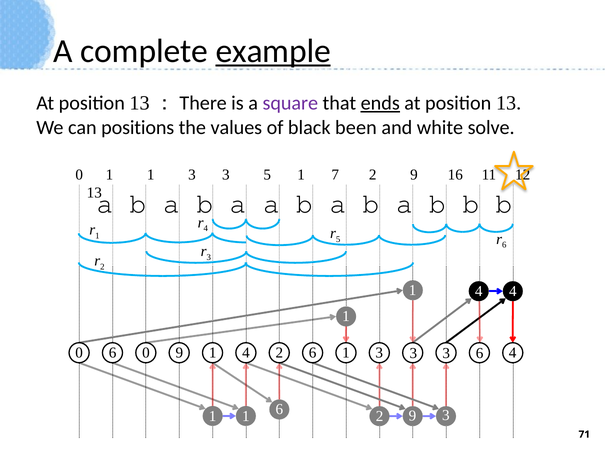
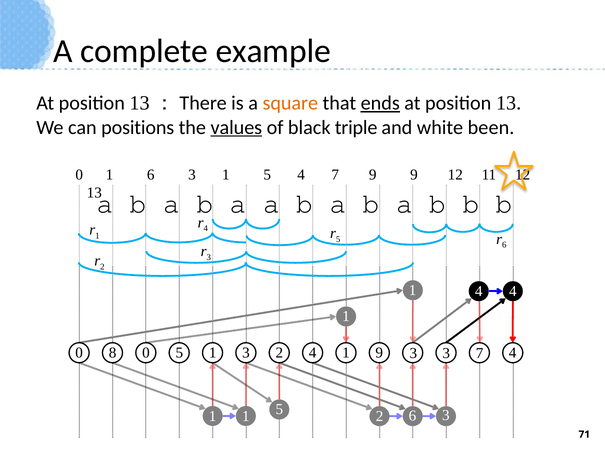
example underline: present -> none (273, 51)
square colour: purple -> orange (290, 103)
values underline: none -> present (236, 127)
been: been -> triple (356, 127)
solve: solve -> been (491, 127)
0 1 1: 1 -> 6 (151, 175)
3: 3 -> 1 (226, 175)
5 1: 1 -> 4 (301, 175)
7 2: 2 -> 9 (373, 175)
9 16: 16 -> 12 (455, 175)
0 6: 6 -> 8 (113, 353)
0 9: 9 -> 5 (179, 353)
4: 4 -> 3 (246, 353)
2 6: 6 -> 4 (313, 353)
3: 3 -> 9 (379, 353)
3 6: 6 -> 7 (480, 353)
1 1 6: 6 -> 5 (279, 409)
9: 9 -> 6 (412, 416)
